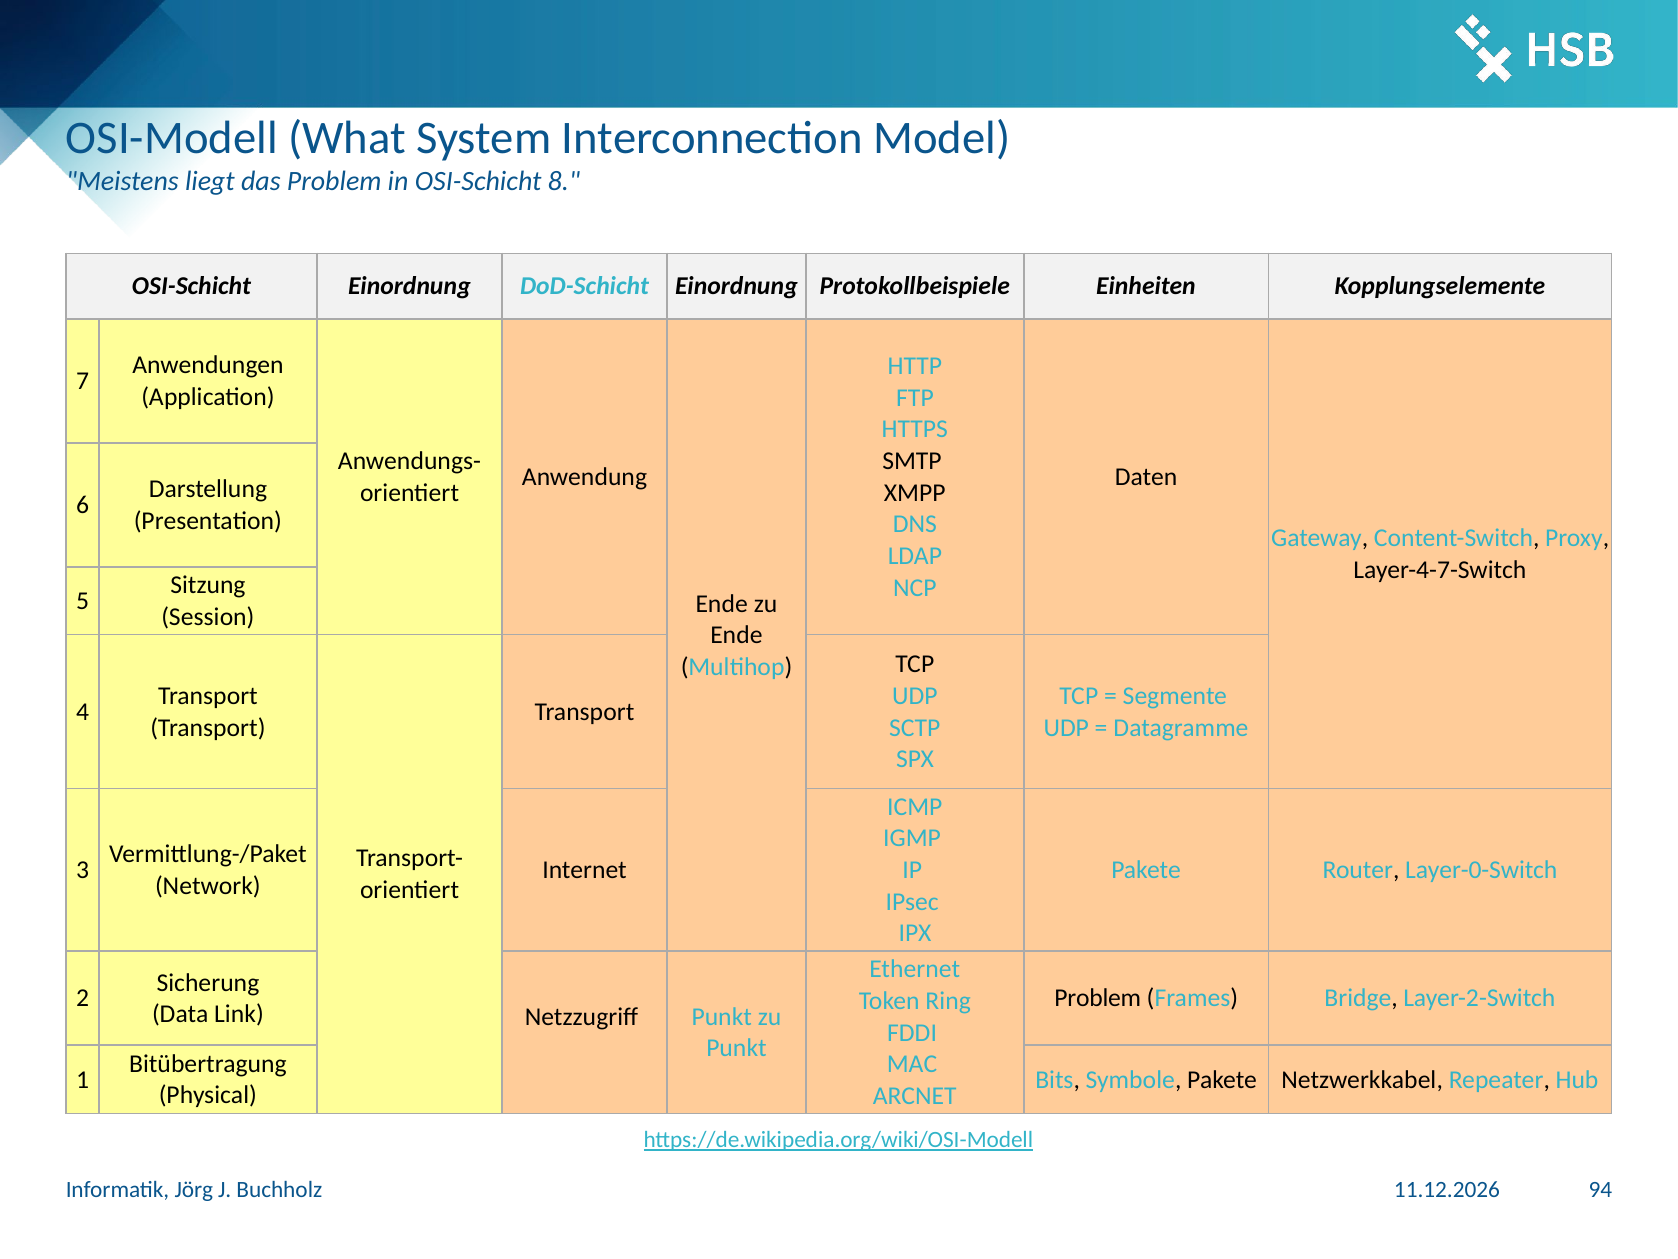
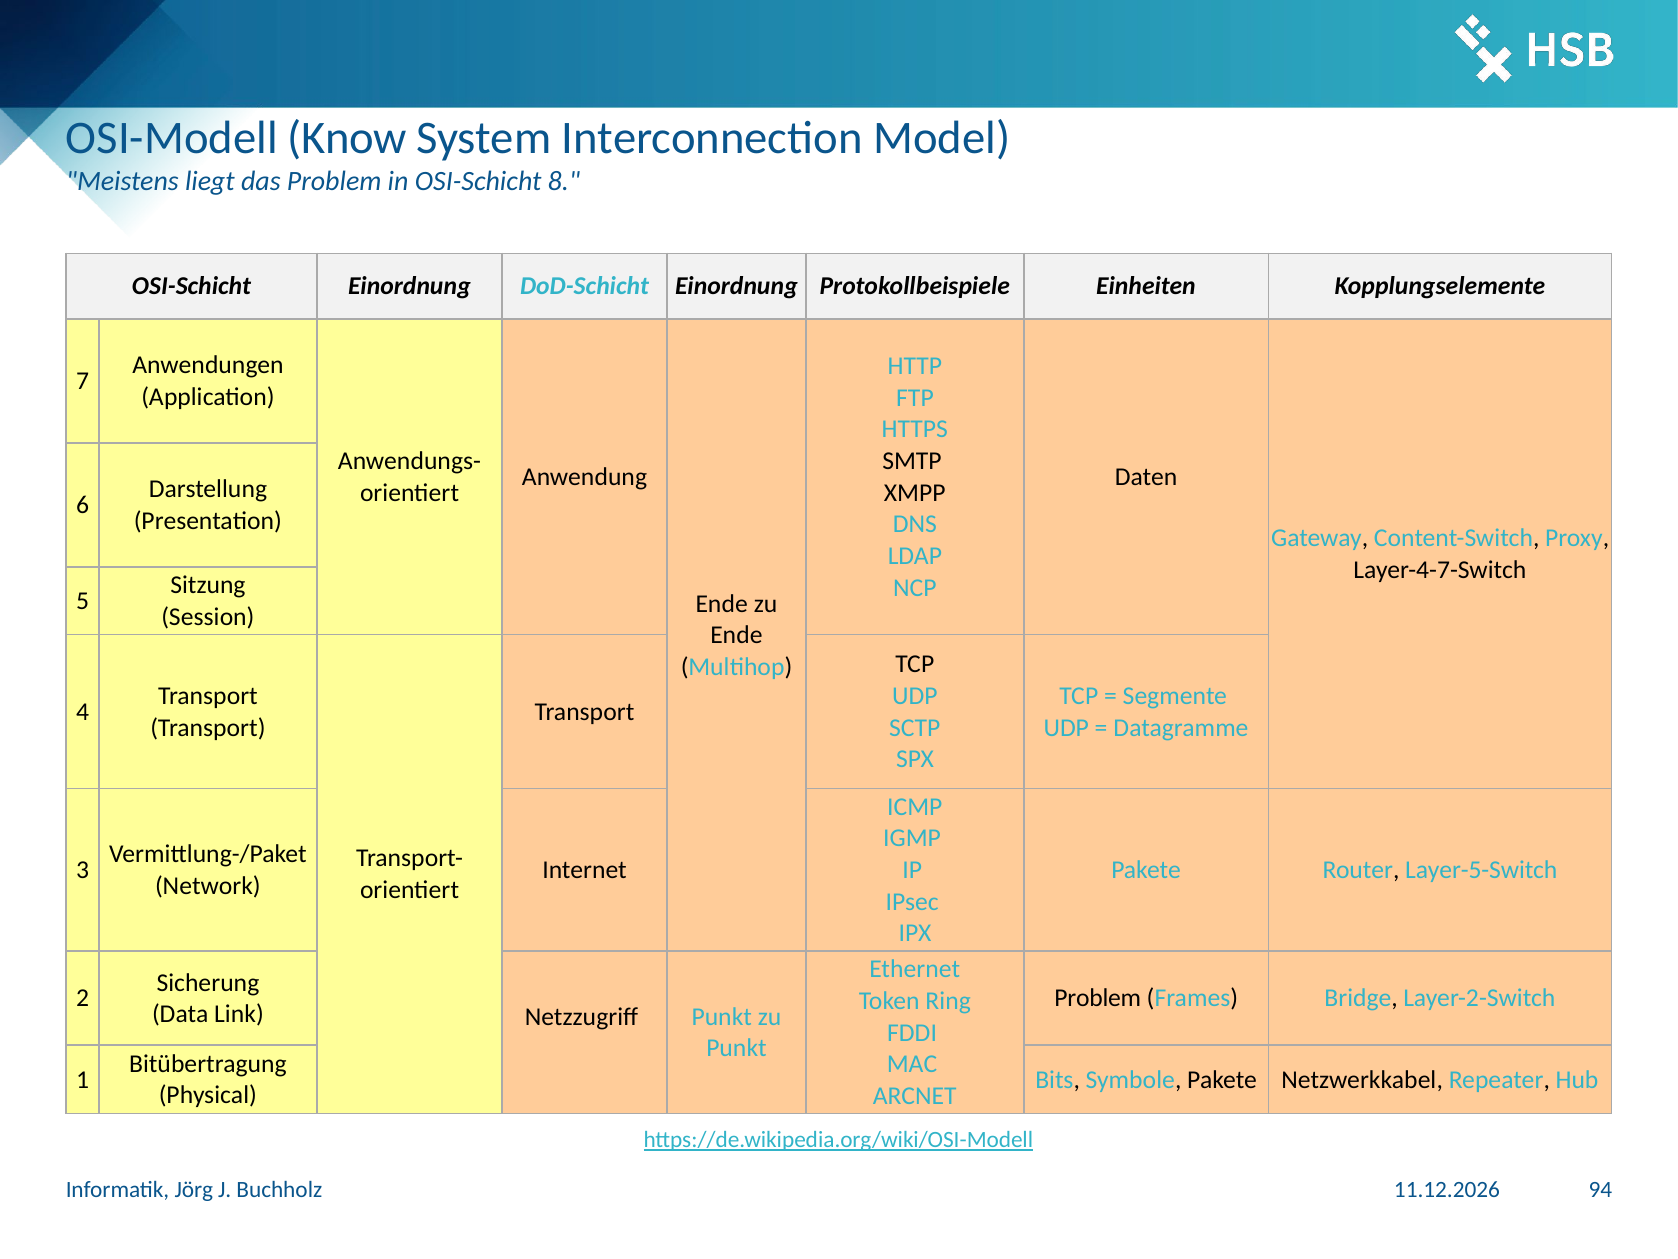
What: What -> Know (347, 138)
Layer-0-Switch: Layer-0-Switch -> Layer-5-Switch (1481, 870)
